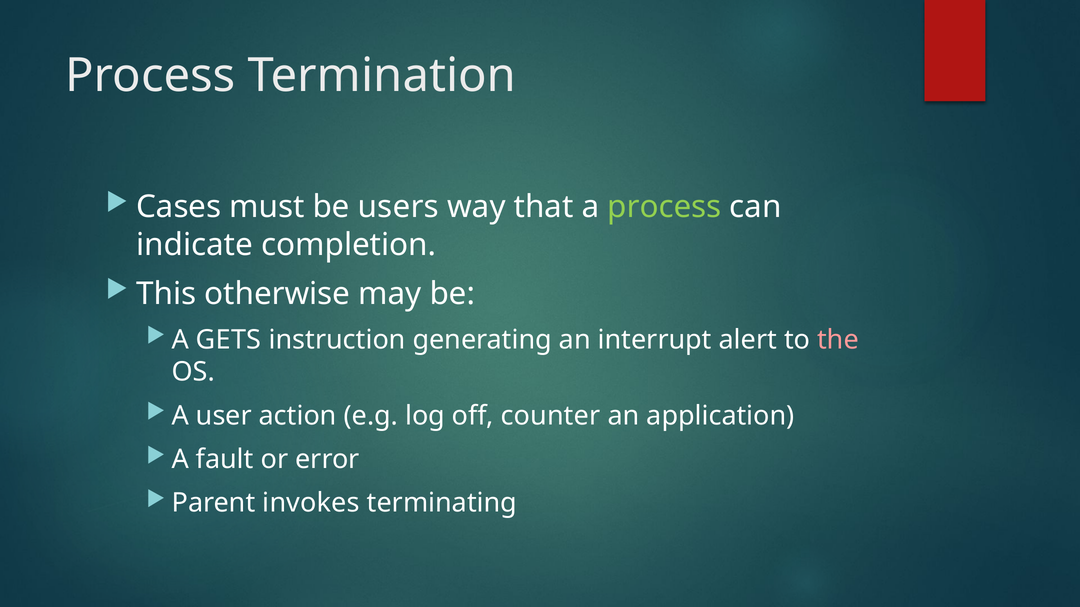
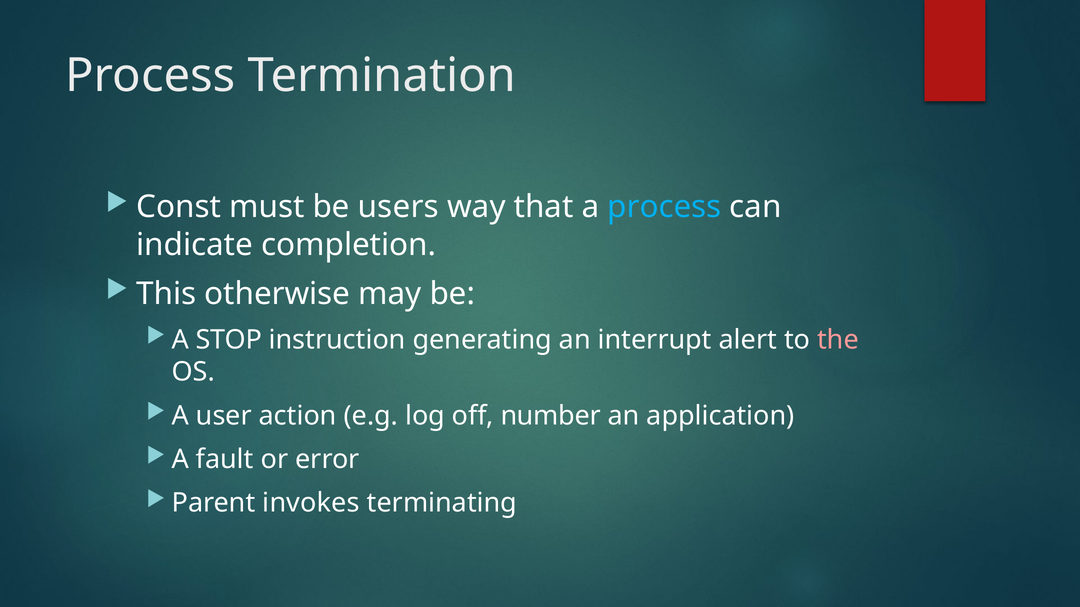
Cases: Cases -> Const (179, 207)
process colour: light green -> light blue (664, 207)
GETS: GETS -> STOP (229, 340)
counter: counter -> number (551, 416)
